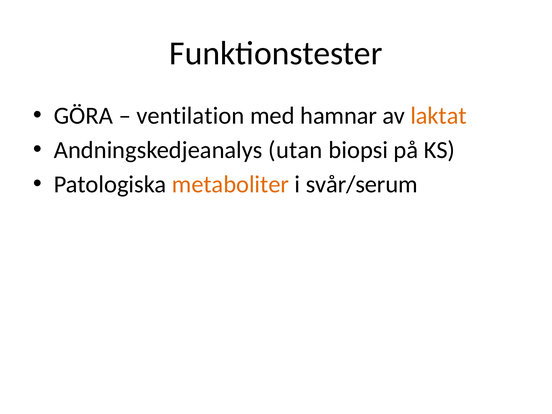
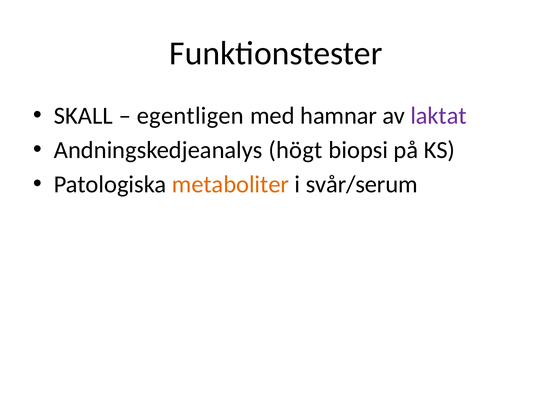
GÖRA: GÖRA -> SKALL (83, 116)
ventilation: ventilation -> egentligen (190, 116)
laktat colour: orange -> purple (439, 116)
utan: utan -> högt (295, 150)
